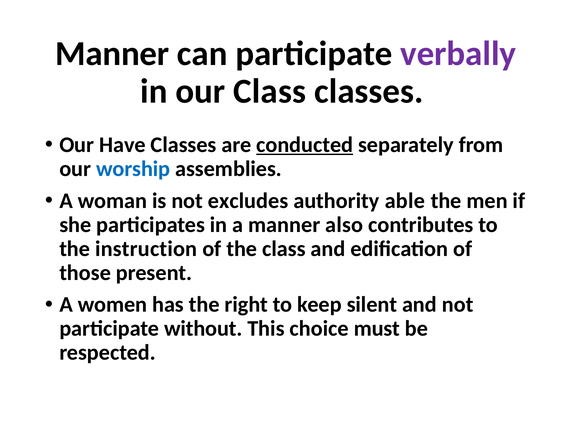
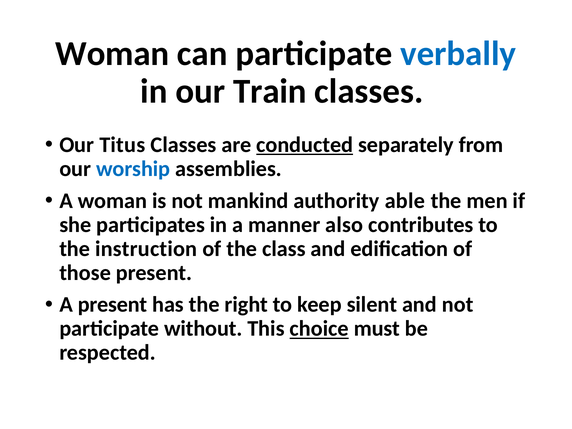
Manner: Manner -> Woman (112, 54)
verbally colour: purple -> blue (458, 54)
our Class: Class -> Train (270, 91)
Have: Have -> Titus (122, 145)
excludes: excludes -> mankind (248, 201)
A women: women -> present (113, 305)
choice underline: none -> present (319, 329)
